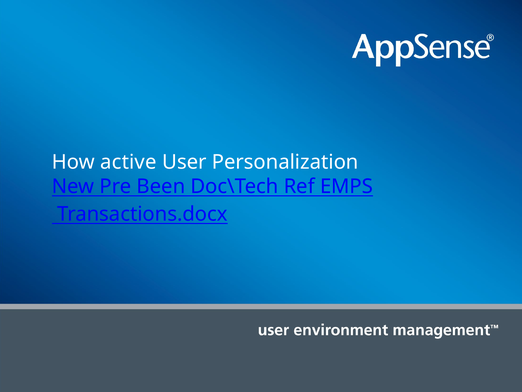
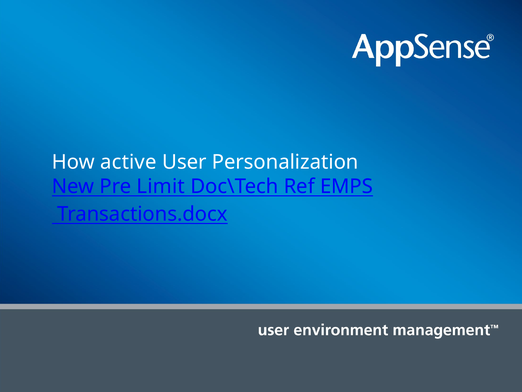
Been: Been -> Limit (161, 186)
